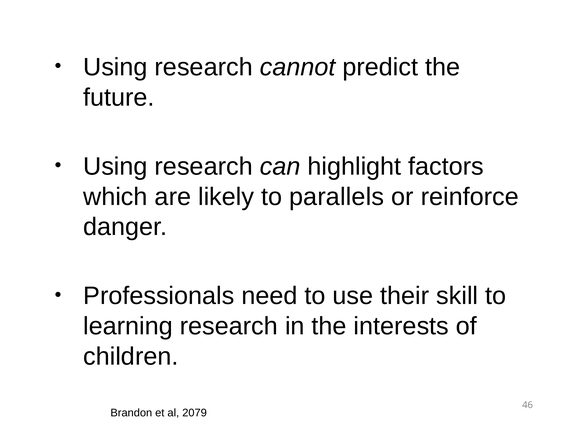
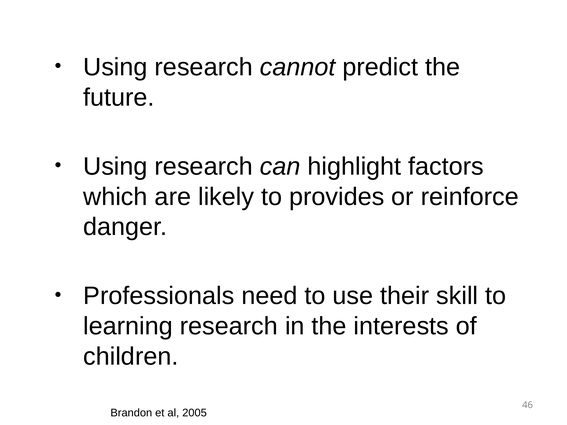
parallels: parallels -> provides (337, 197)
2079: 2079 -> 2005 (195, 413)
